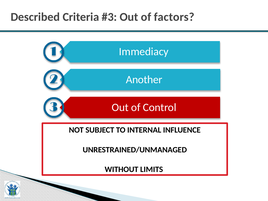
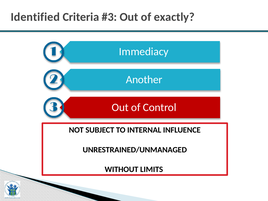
Described: Described -> Identified (35, 17)
factors: factors -> exactly (174, 17)
